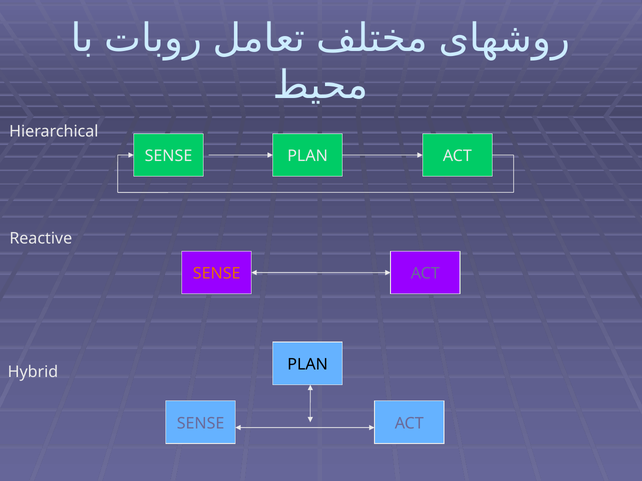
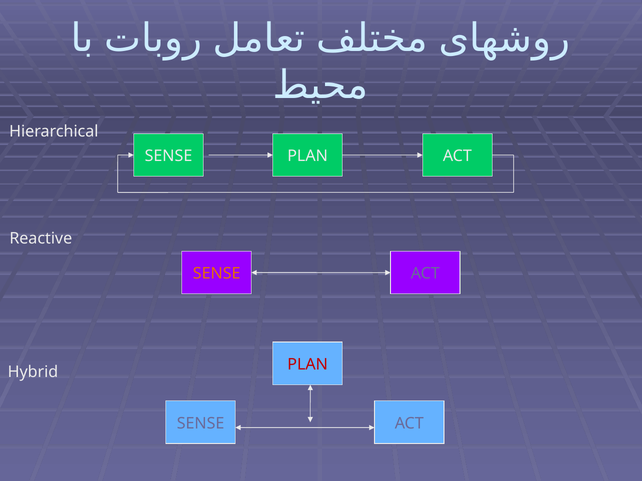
PLAN colour: black -> red (308, 365)
